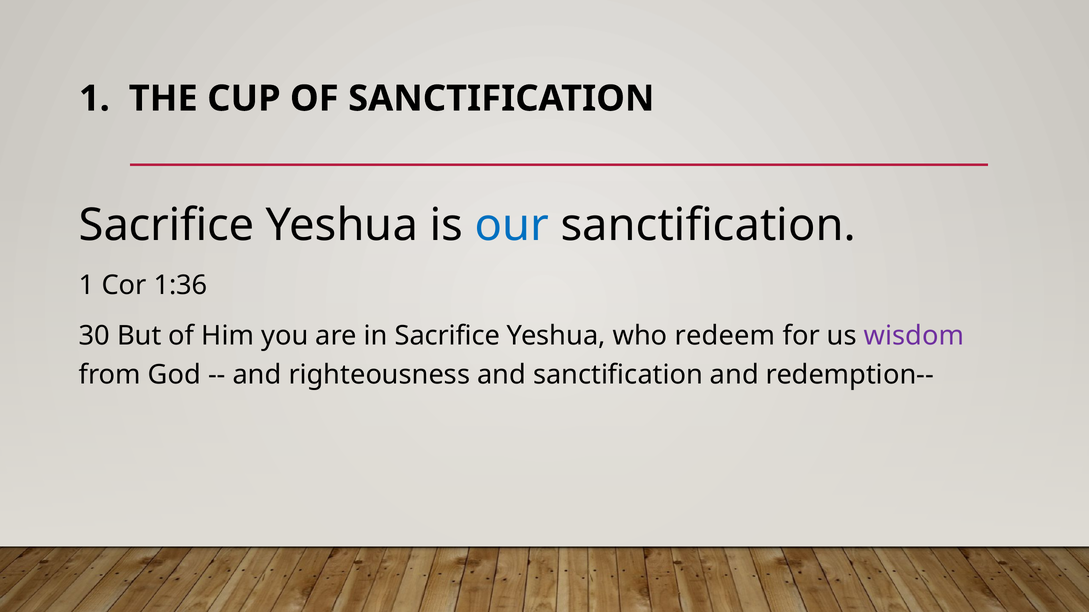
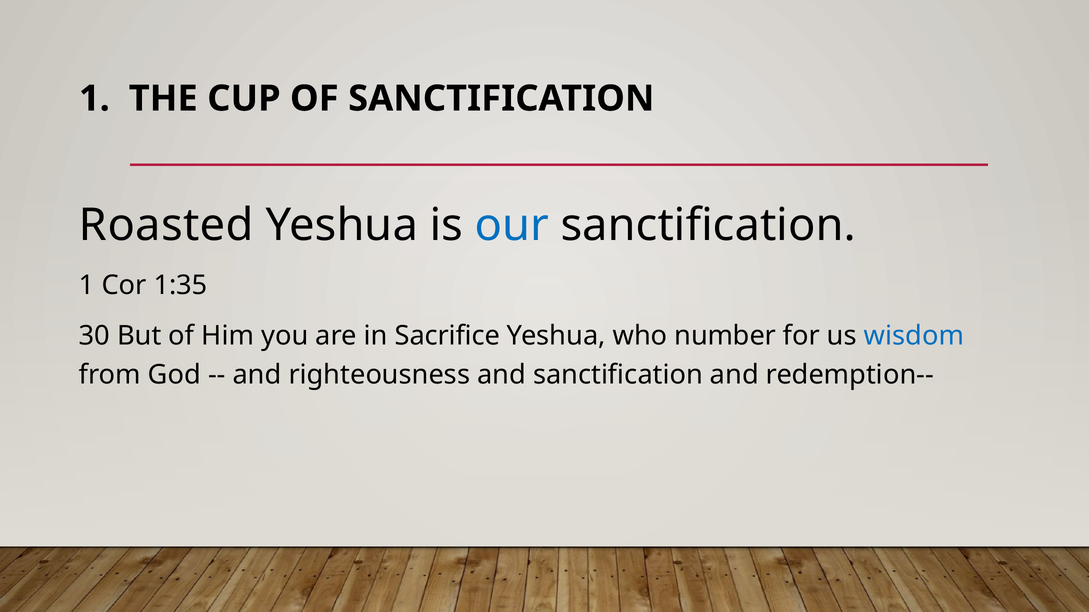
Sacrifice: Sacrifice -> Roasted (166, 225)
1:36: 1:36 -> 1:35 (181, 285)
redeem: redeem -> number (725, 336)
wisdom colour: purple -> blue (914, 336)
